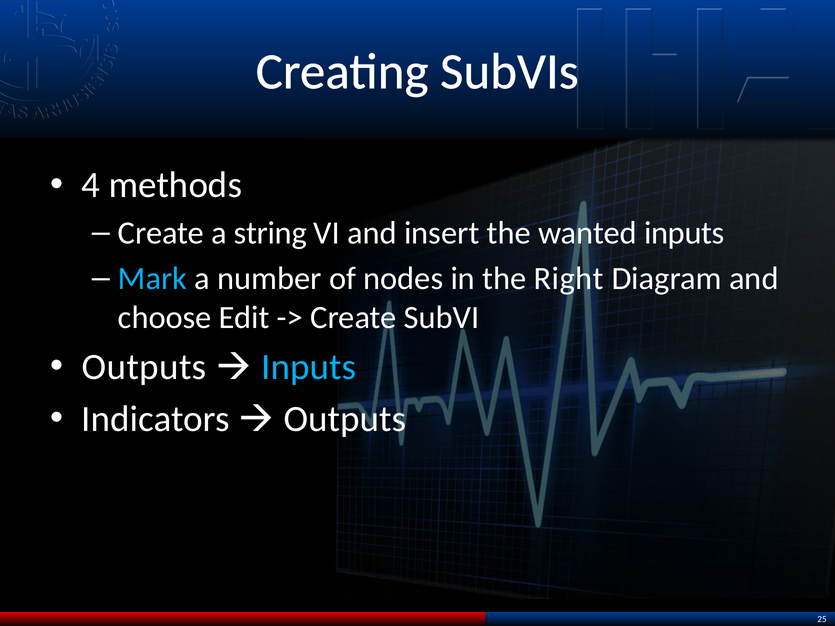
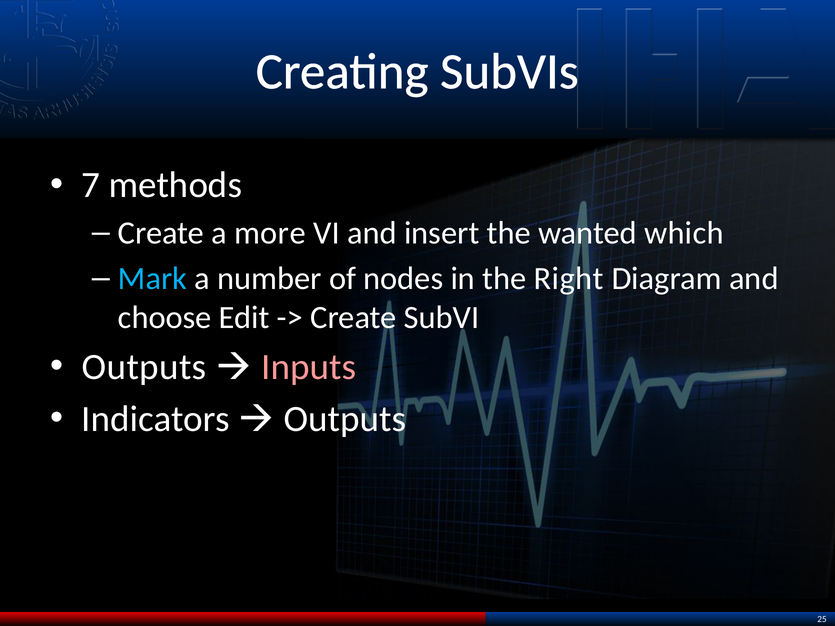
4: 4 -> 7 (91, 185)
string: string -> more (270, 233)
wanted inputs: inputs -> which (684, 233)
Inputs colour: light blue -> pink (309, 367)
